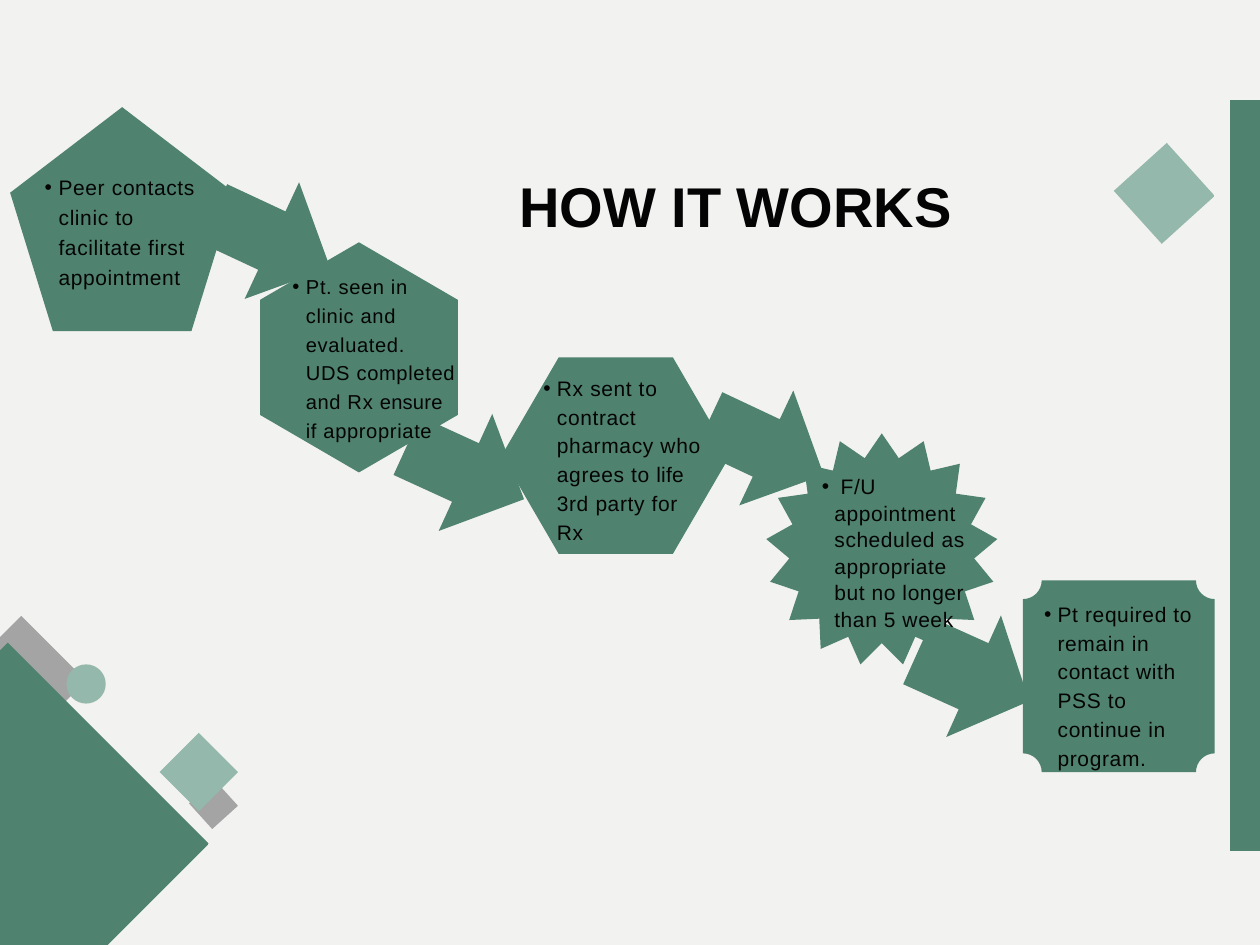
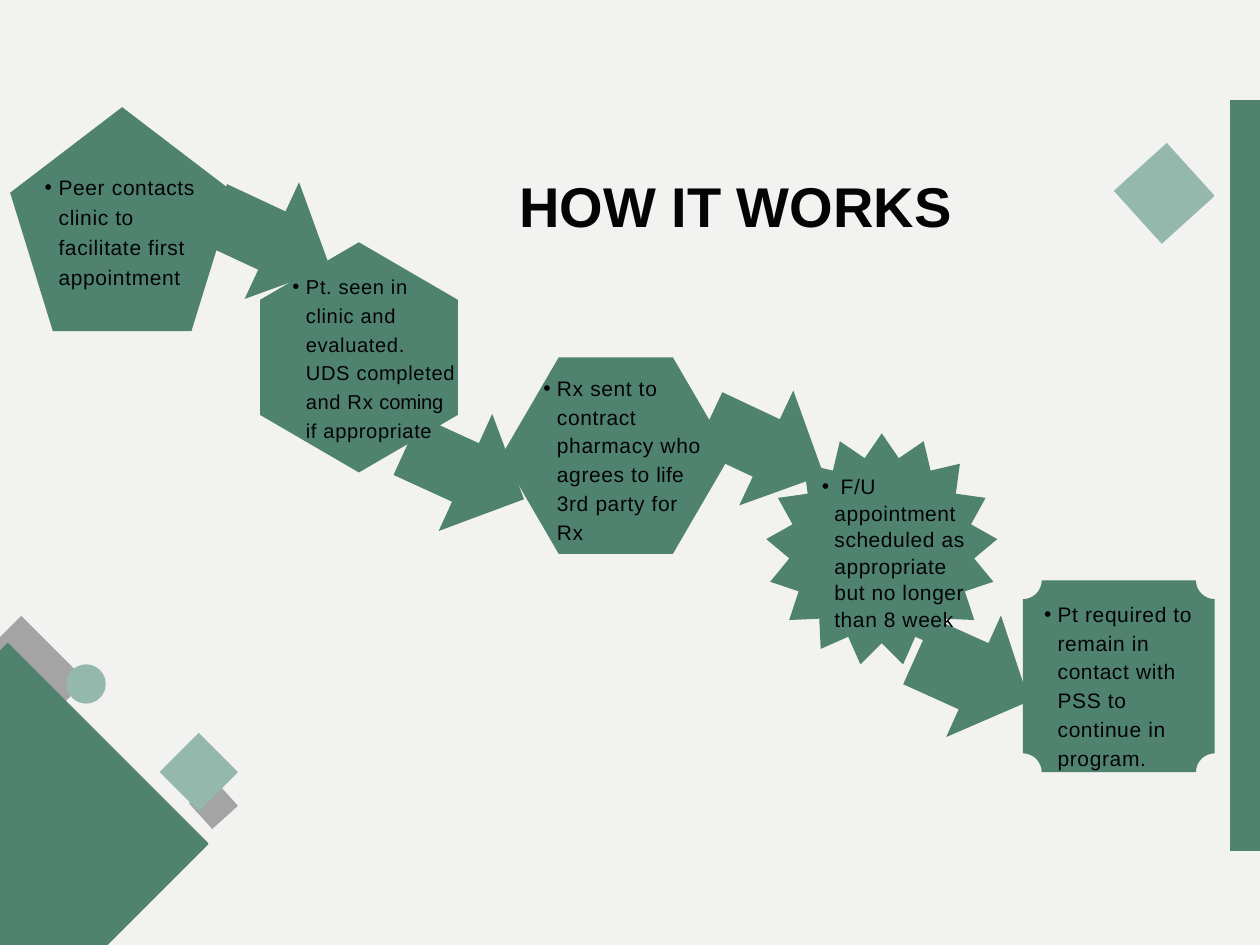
ensure: ensure -> coming (411, 403)
5: 5 -> 8 (890, 620)
